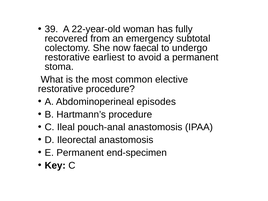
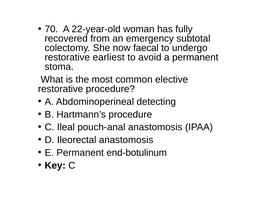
39: 39 -> 70 (51, 29)
episodes: episodes -> detecting (156, 102)
end-specimen: end-specimen -> end-botulinum (137, 153)
